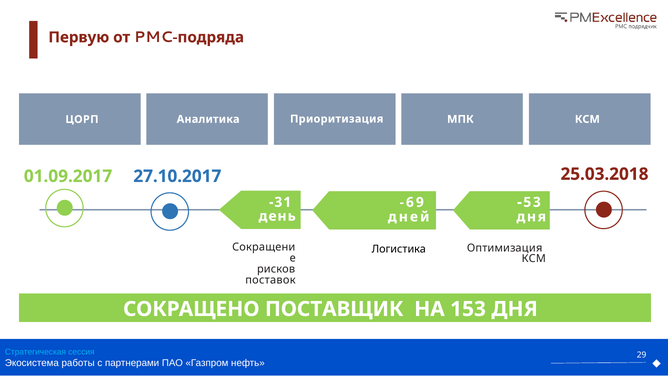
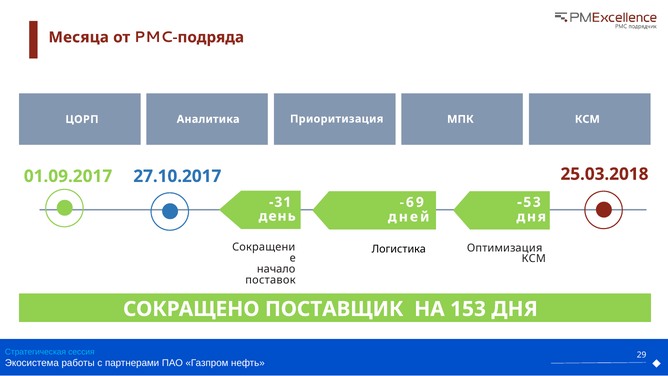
Первую: Первую -> Месяца (79, 37)
рисков: рисков -> начало (276, 269)
